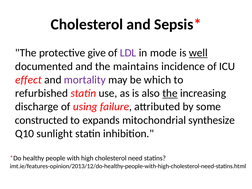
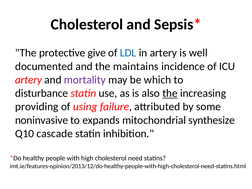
LDL colour: purple -> blue (128, 53)
in mode: mode -> artery (163, 53)
well underline: present -> none (198, 53)
effect: effect -> artery (29, 80)
refurbished: refurbished -> disturbance (42, 93)
discharge: discharge -> providing (37, 107)
constructed: constructed -> noninvasive (42, 120)
sunlight: sunlight -> cascade (55, 134)
